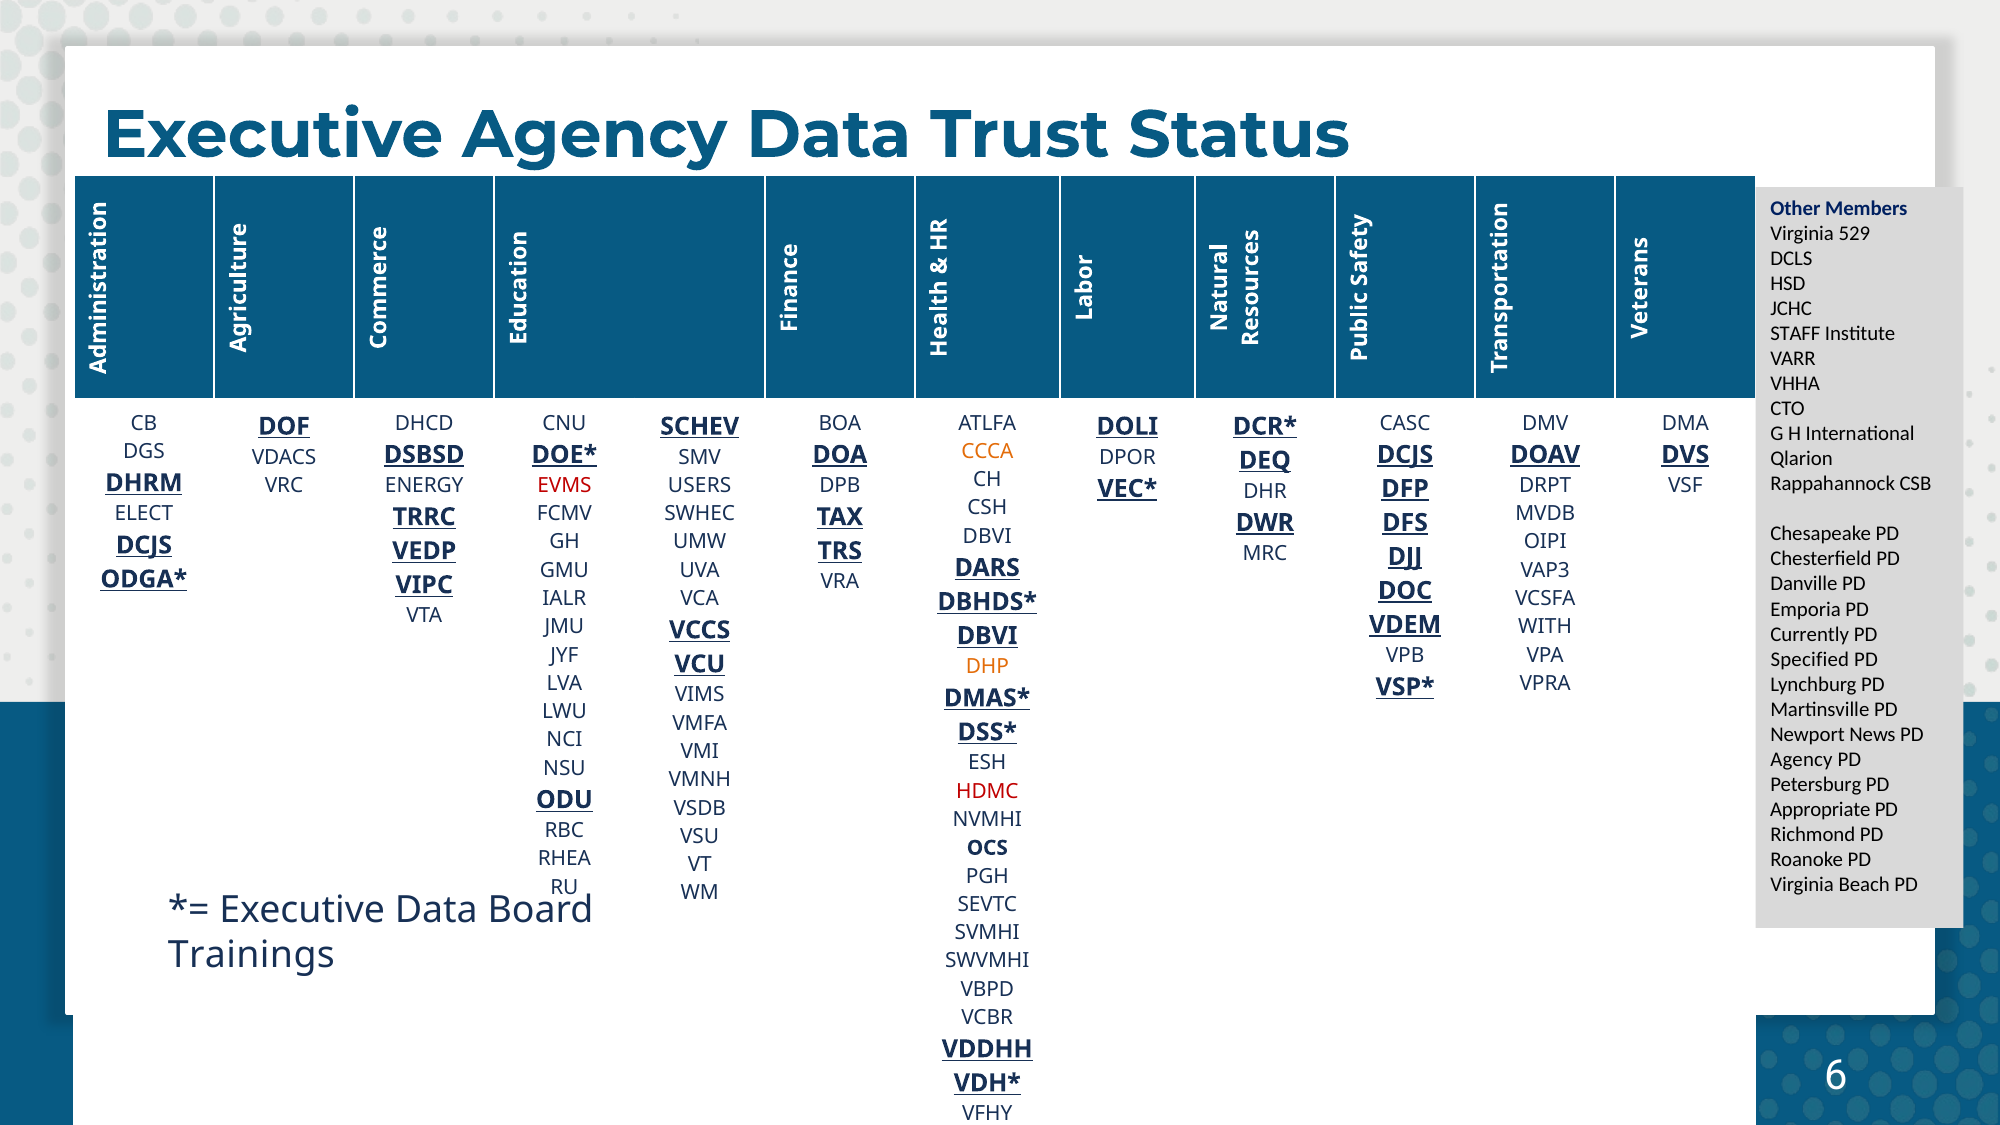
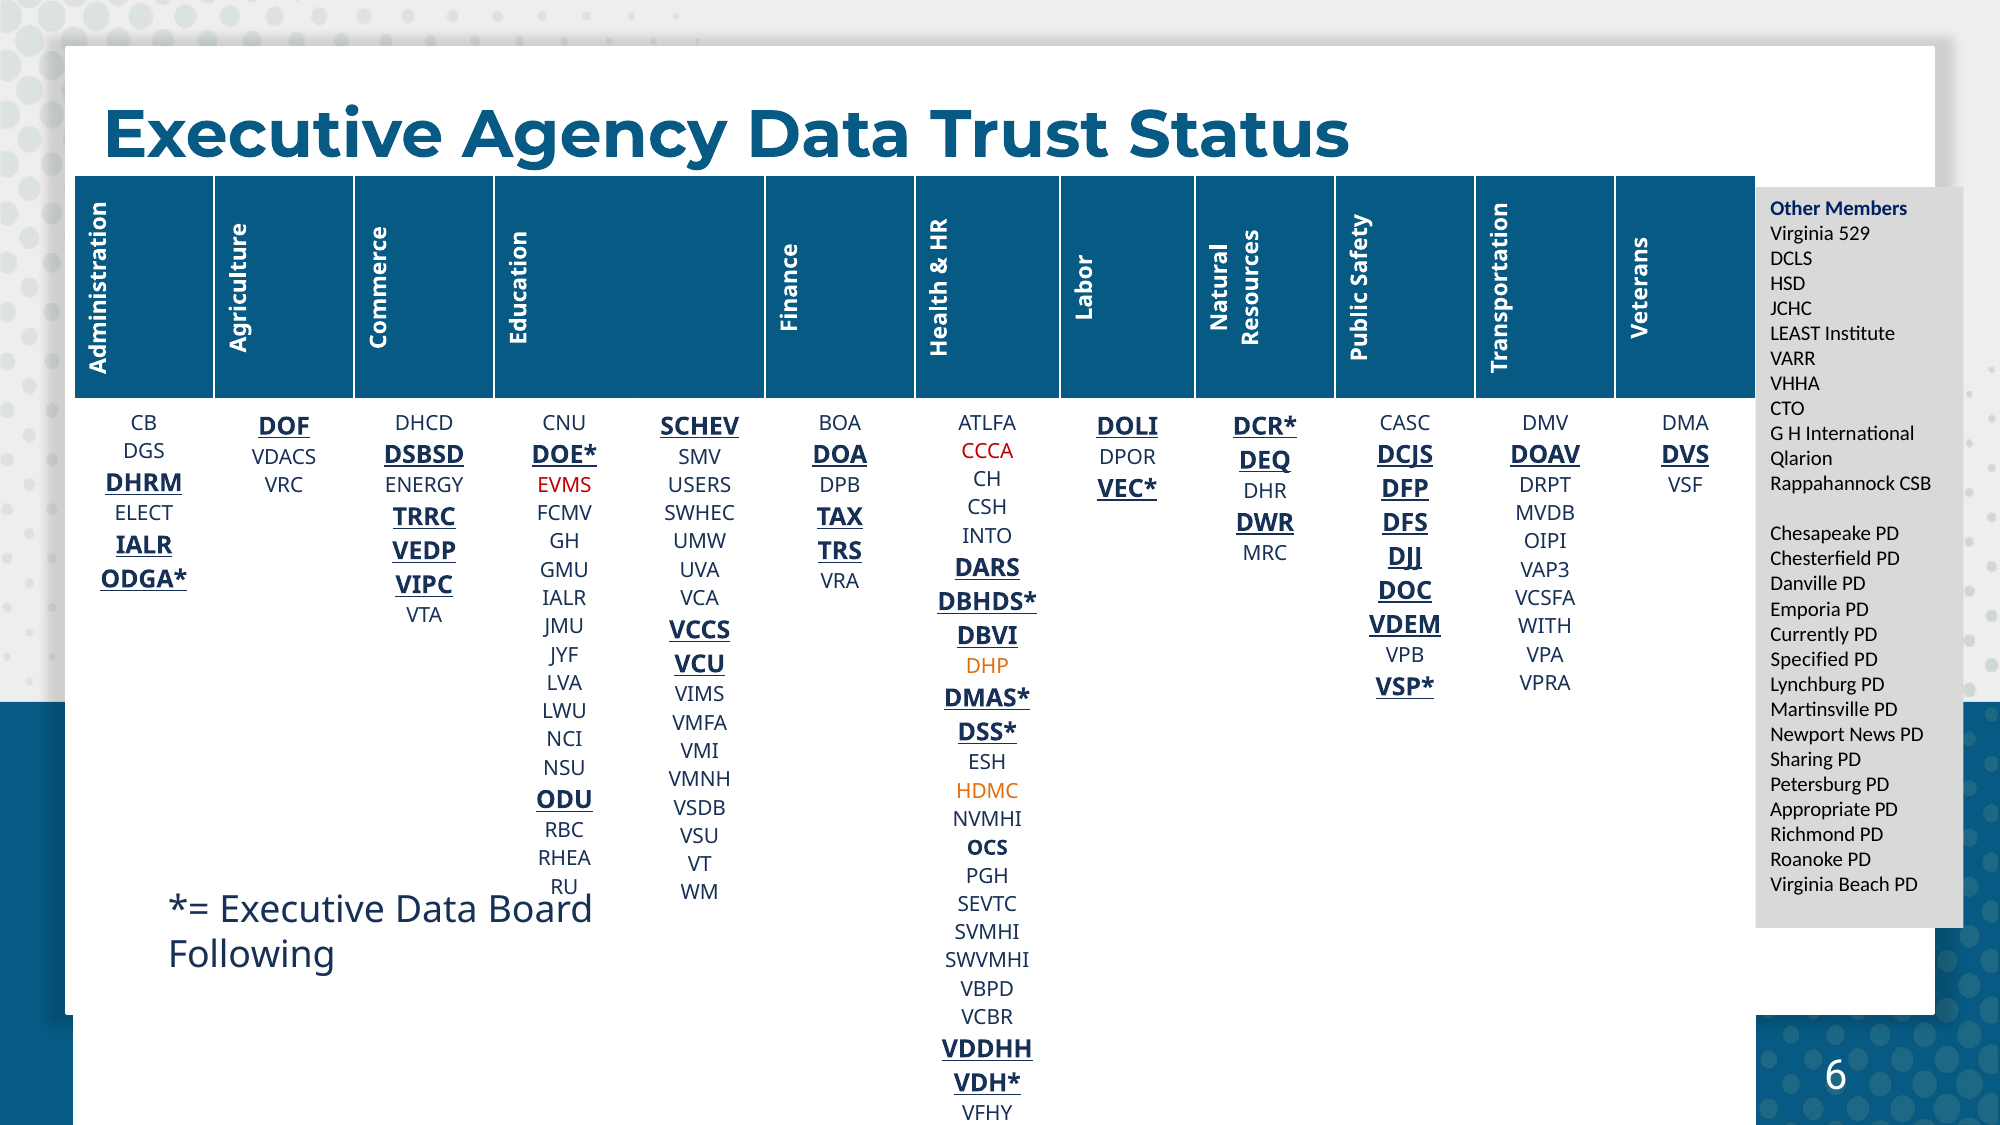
STAFF: STAFF -> LEAST (1795, 334)
CCCA colour: orange -> red (987, 452)
DBVI: DBVI -> INTO (987, 536)
DCJS: DCJS -> IALR (144, 545)
Agency: Agency -> Sharing (1802, 759)
HDMC colour: red -> orange (987, 791)
Trainings: Trainings -> Following (252, 955)
